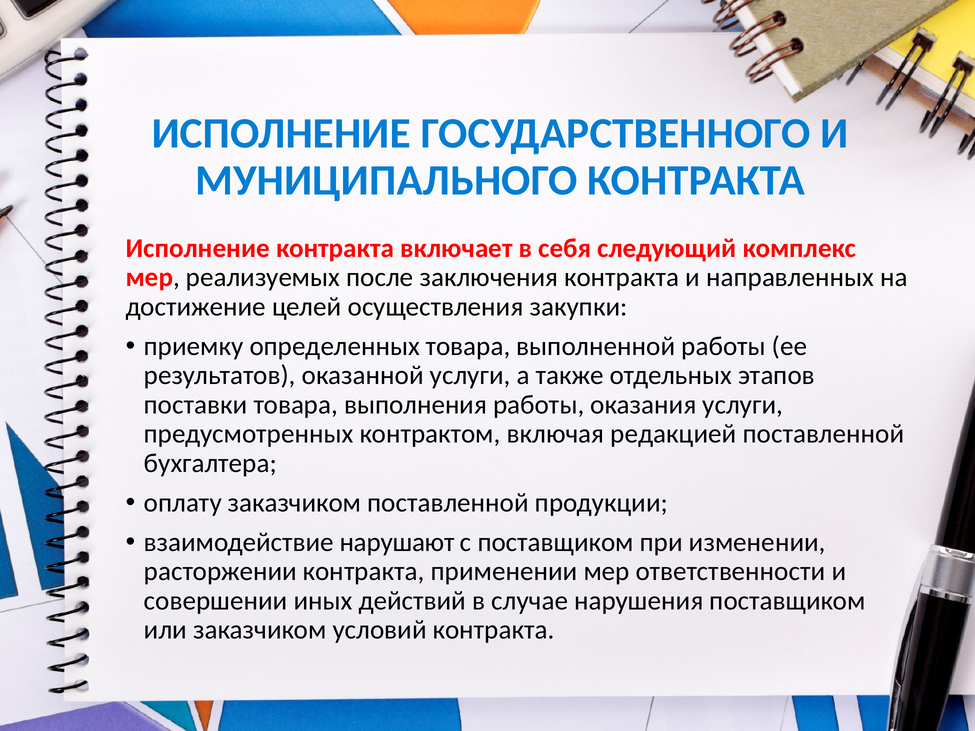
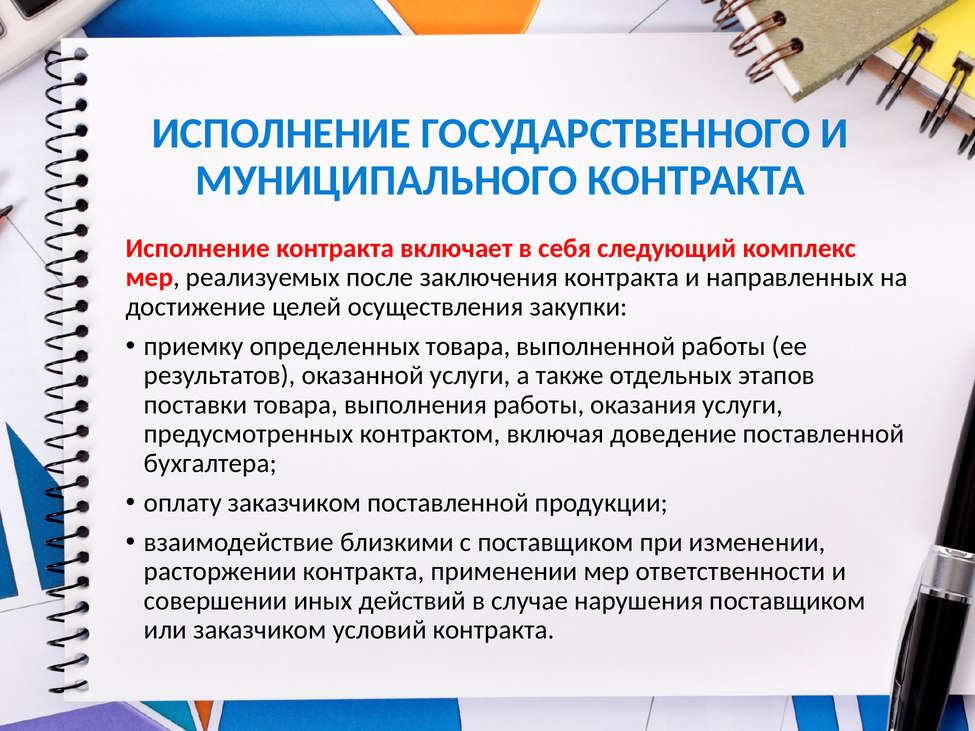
редакцией: редакцией -> доведение (673, 434)
нарушают: нарушают -> близкими (397, 542)
